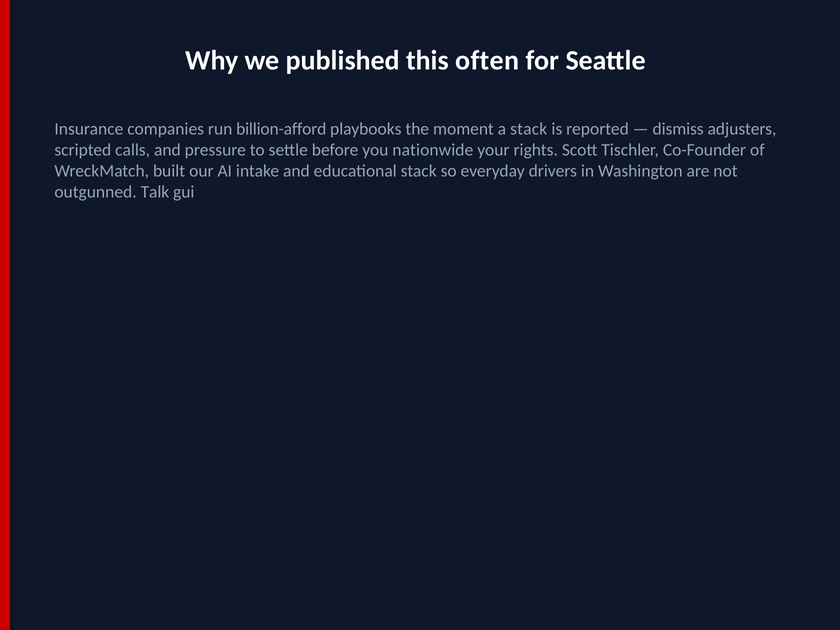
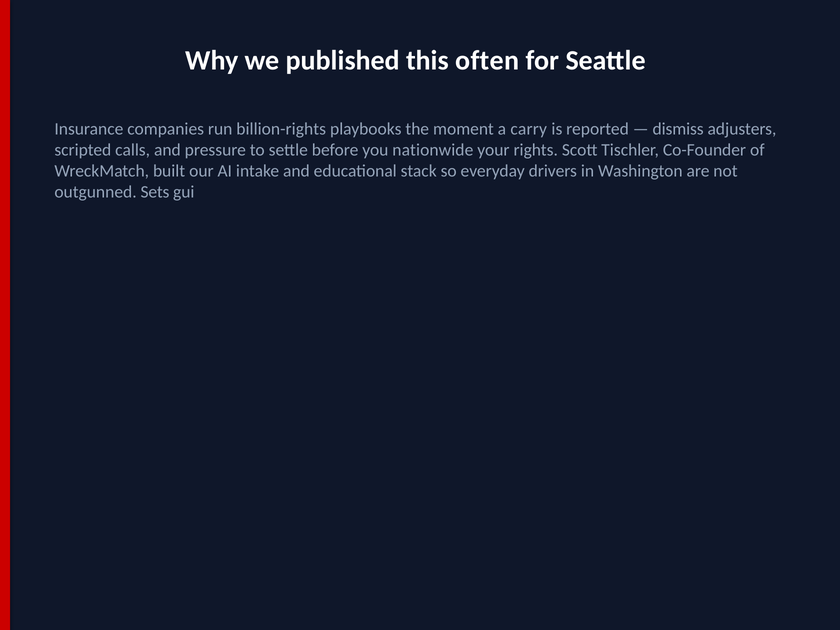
billion-afford: billion-afford -> billion-rights (281, 129)
a stack: stack -> carry (529, 129)
Talk: Talk -> Sets (155, 192)
